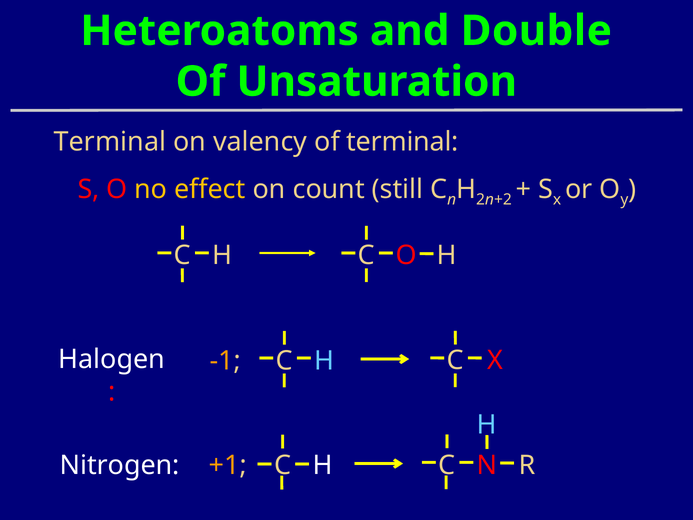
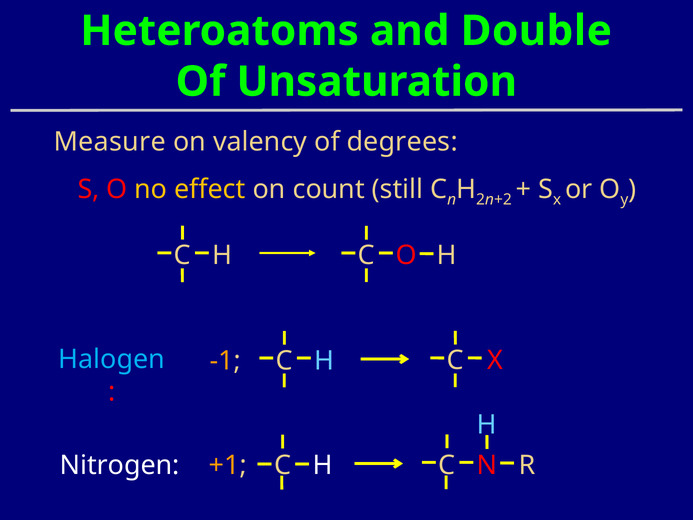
Terminal: Terminal -> Measure (110, 142)
of terminal: terminal -> degrees (402, 142)
Halogen colour: white -> light blue (112, 359)
